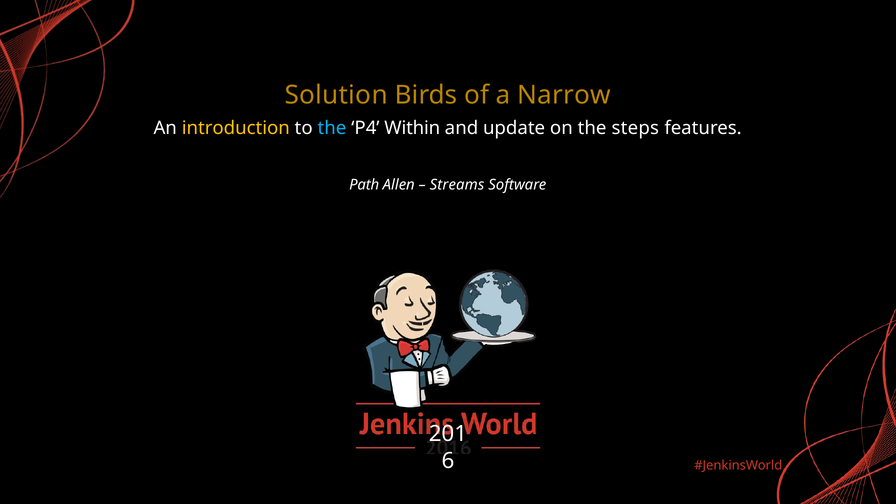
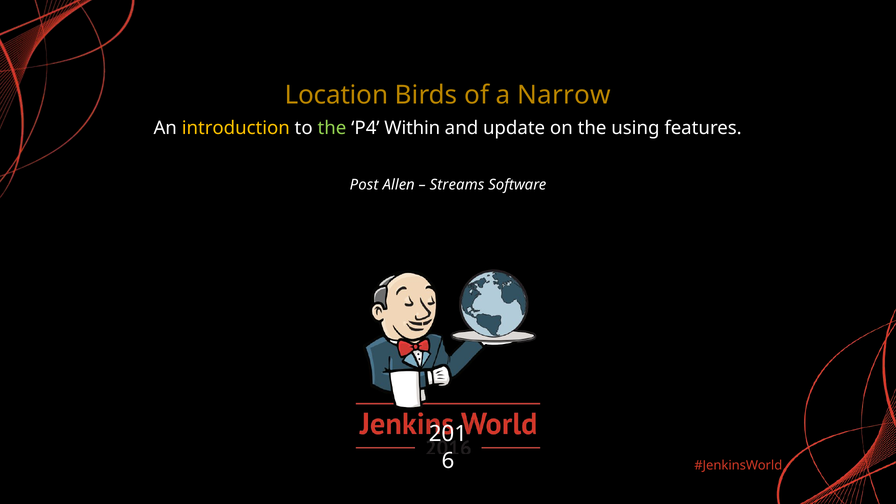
Solution: Solution -> Location (336, 95)
the colour: light blue -> light green (332, 128)
steps: steps -> using (635, 128)
Path: Path -> Post (364, 185)
